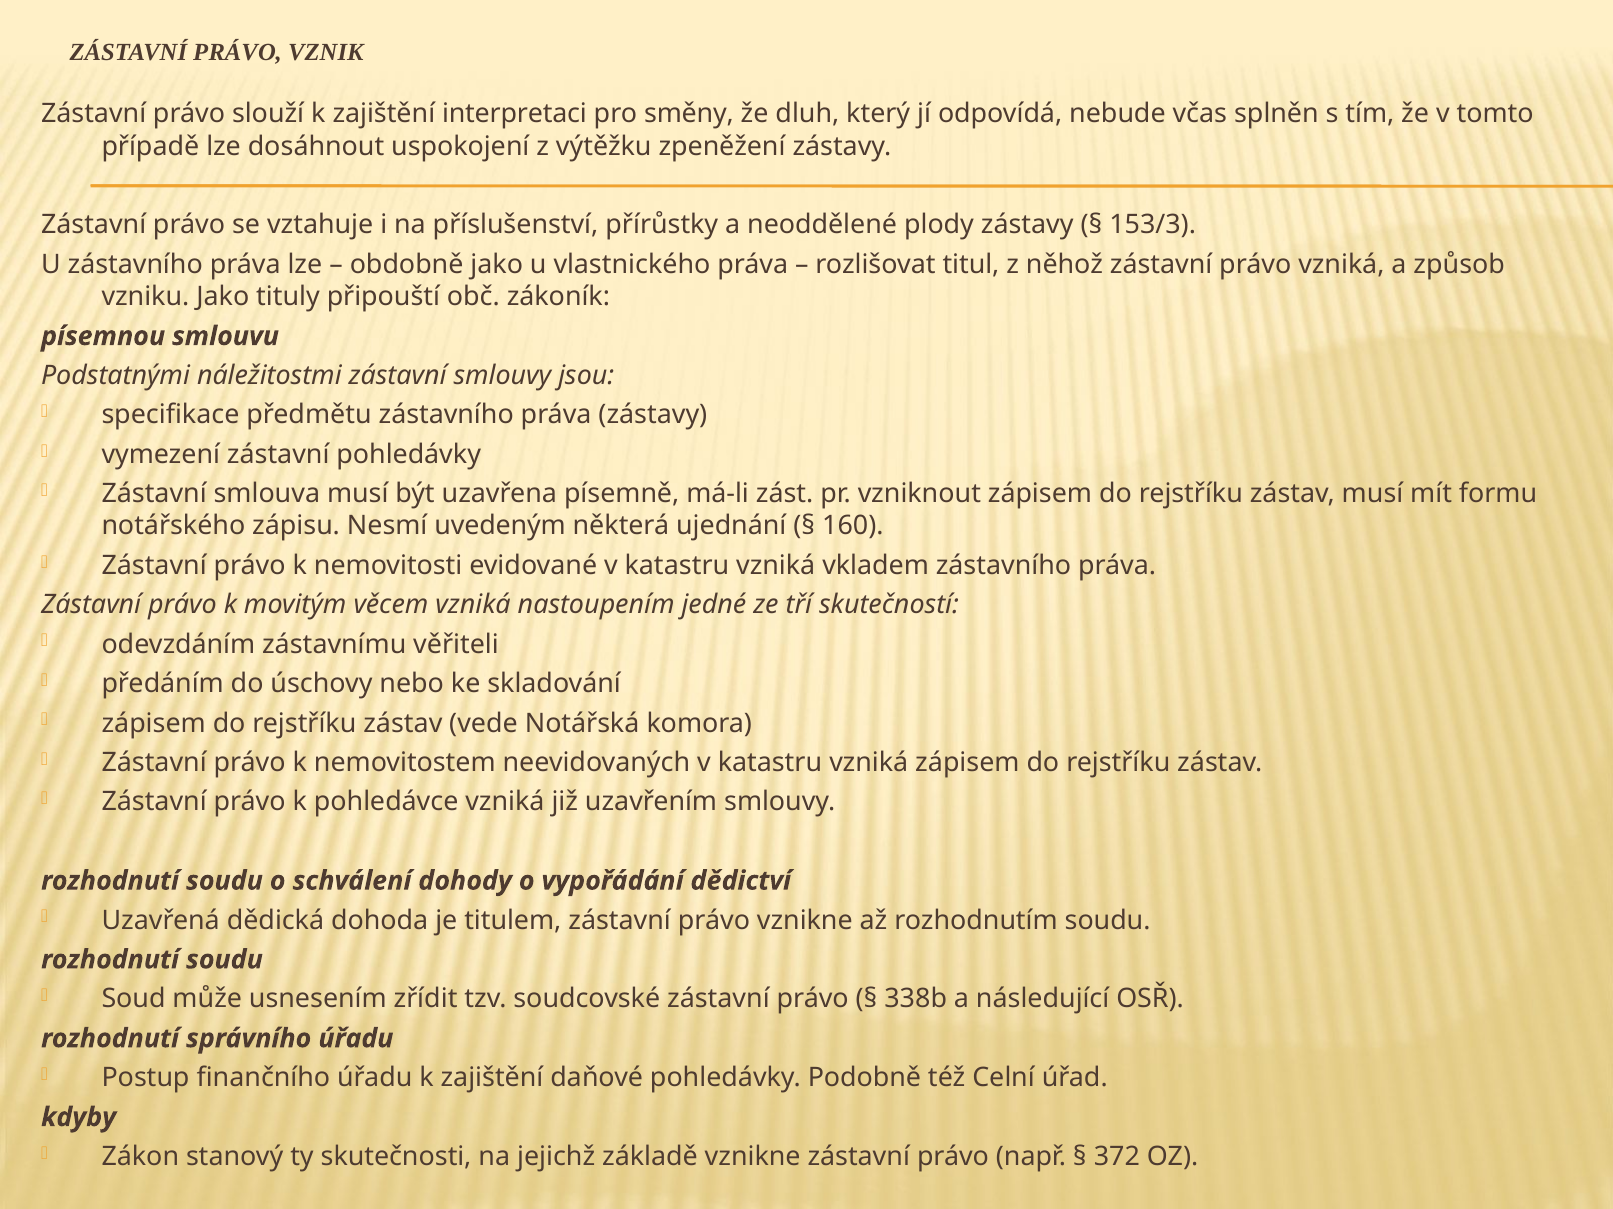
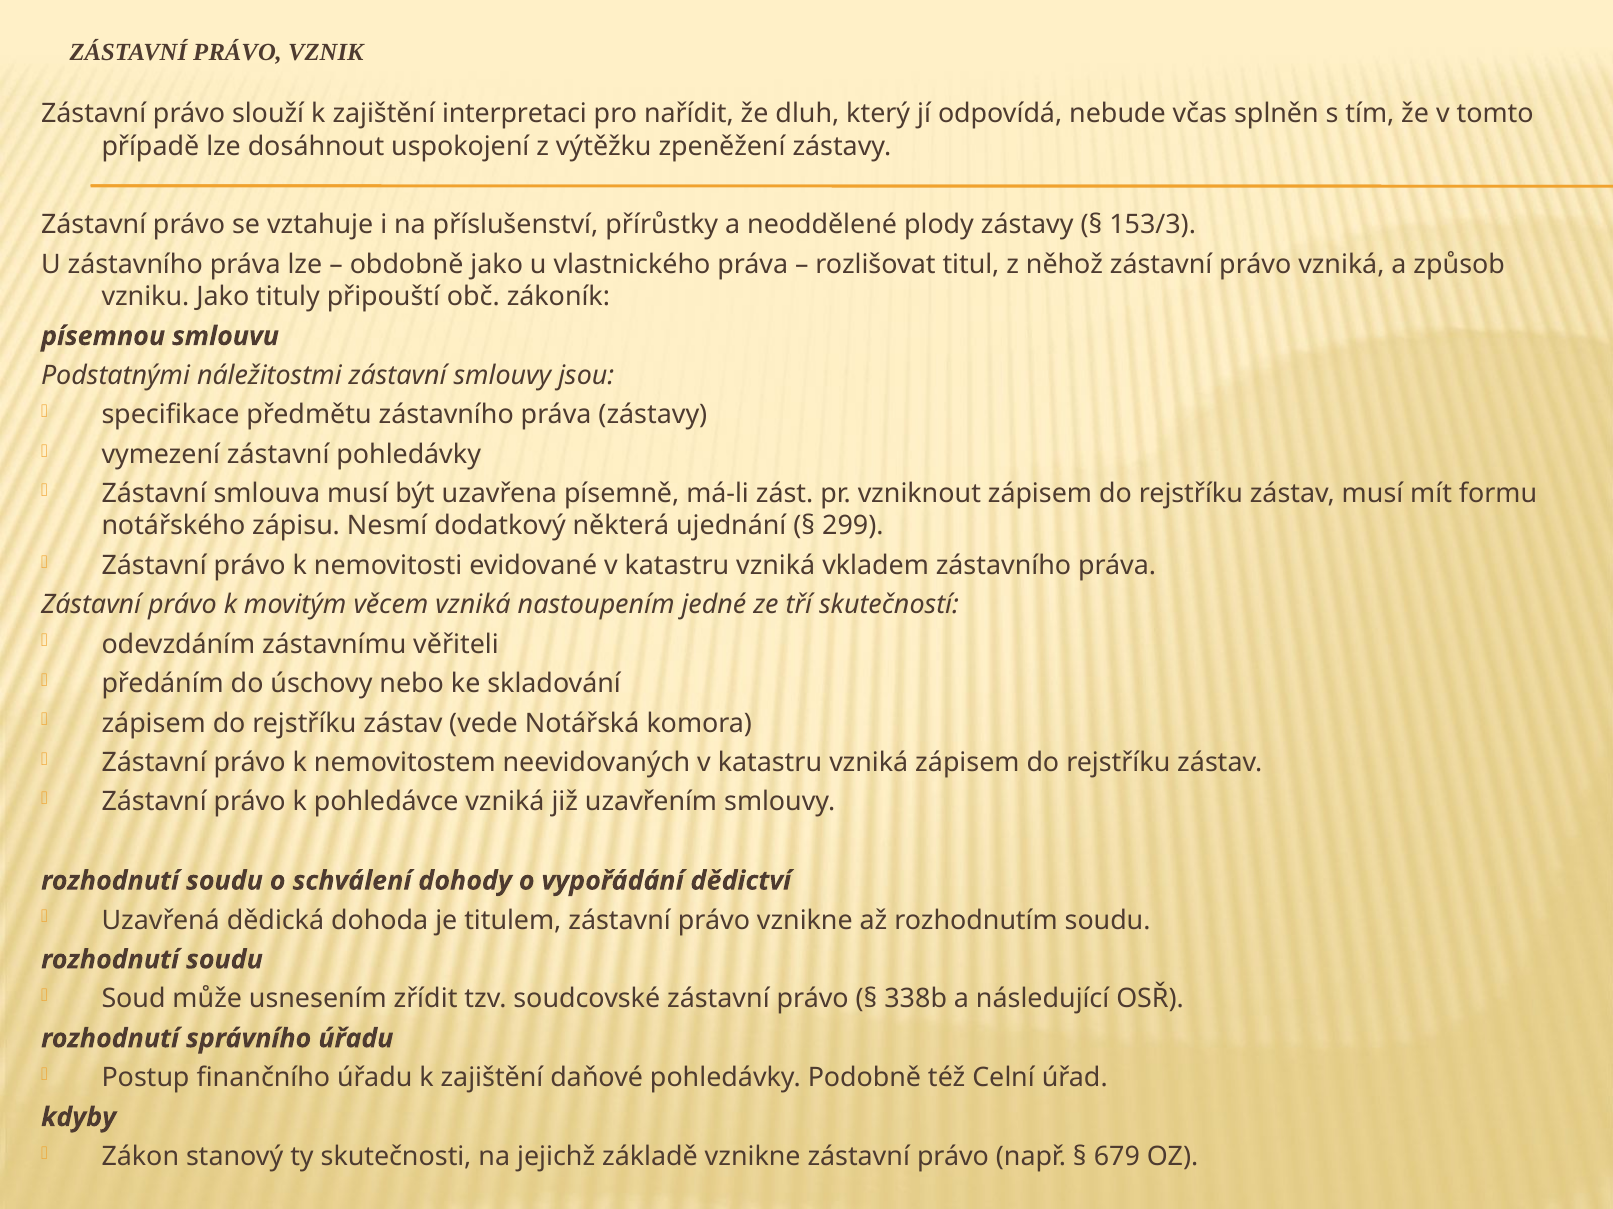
směny: směny -> nařídit (689, 114)
uvedeným: uvedeným -> dodatkový (500, 526)
160: 160 -> 299 (853, 526)
372: 372 -> 679 (1117, 1157)
